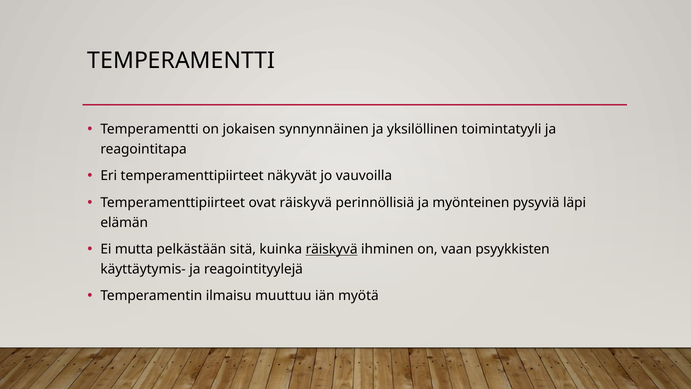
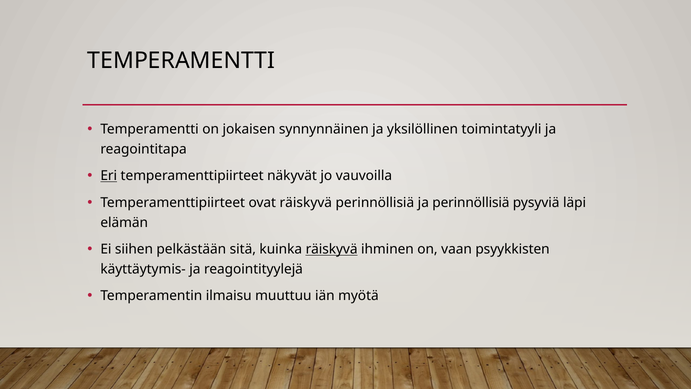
Eri underline: none -> present (109, 176)
ja myönteinen: myönteinen -> perinnöllisiä (471, 203)
mutta: mutta -> siihen (134, 249)
